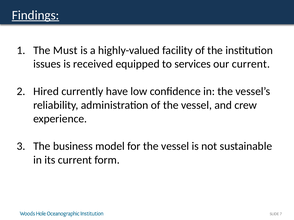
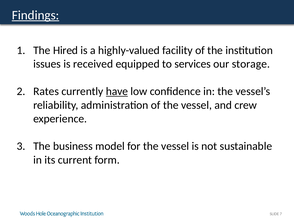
Must: Must -> Hired (66, 50)
our current: current -> storage (251, 64)
Hired: Hired -> Rates (46, 92)
have underline: none -> present (117, 92)
